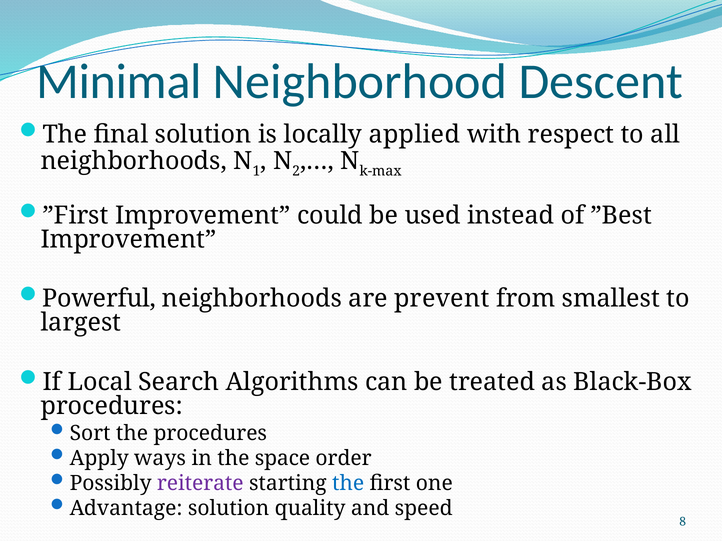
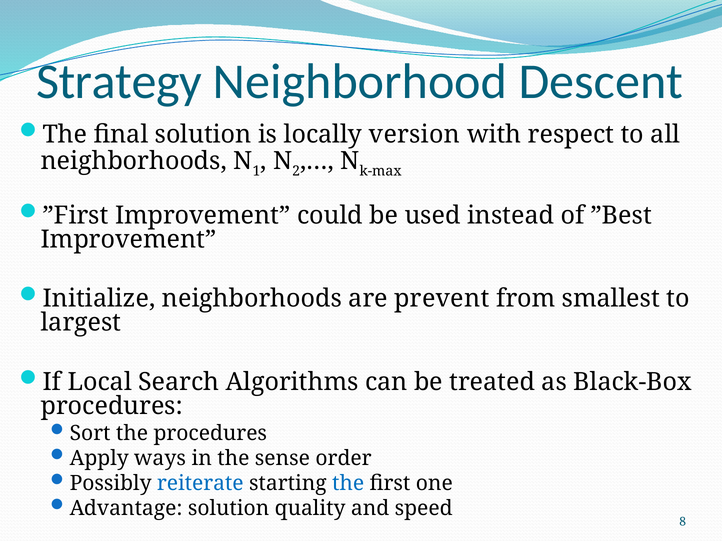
Minimal: Minimal -> Strategy (119, 82)
applied: applied -> version (414, 135)
Powerful: Powerful -> Initialize (99, 299)
space: space -> sense (282, 459)
reiterate colour: purple -> blue (200, 484)
